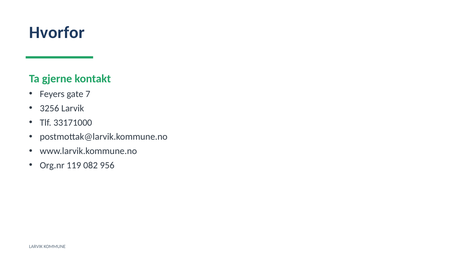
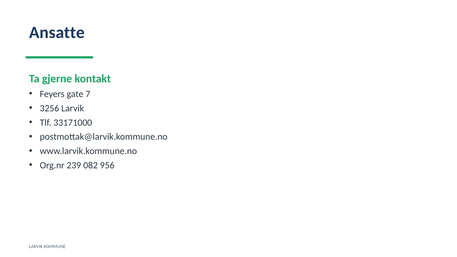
Hvorfor: Hvorfor -> Ansatte (57, 33)
119: 119 -> 239 (74, 165)
